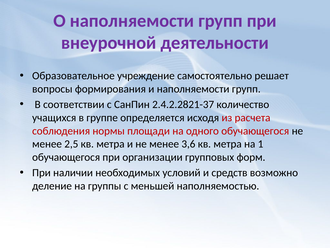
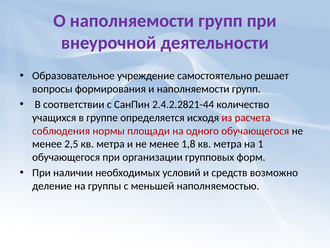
2.4.2.2821-37: 2.4.2.2821-37 -> 2.4.2.2821-44 (183, 104)
3,6: 3,6 -> 1,8 (188, 144)
